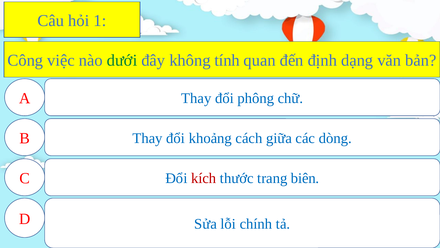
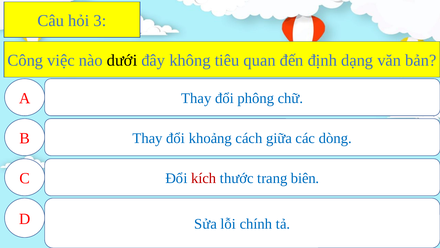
1: 1 -> 3 (100, 21)
dưới colour: green -> black (122, 60)
tính: tính -> tiêu (227, 60)
